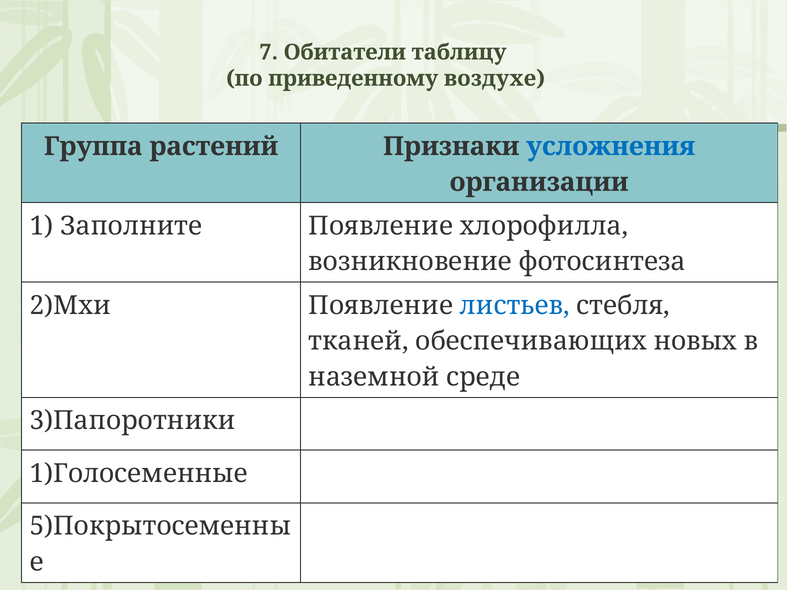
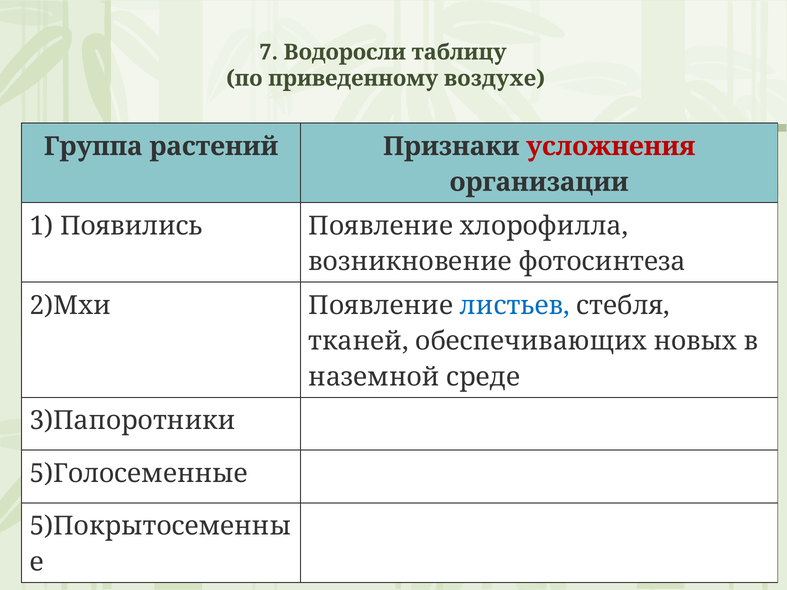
Обитатели: Обитатели -> Водоросли (345, 52)
усложнения colour: blue -> red (611, 146)
Заполните: Заполните -> Появились (131, 226)
1)Голосеменные: 1)Голосеменные -> 5)Голосеменные (139, 474)
